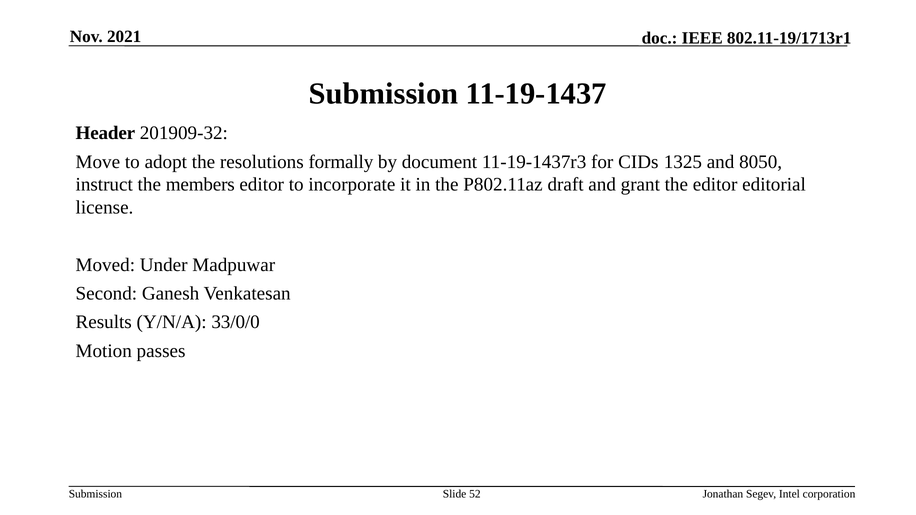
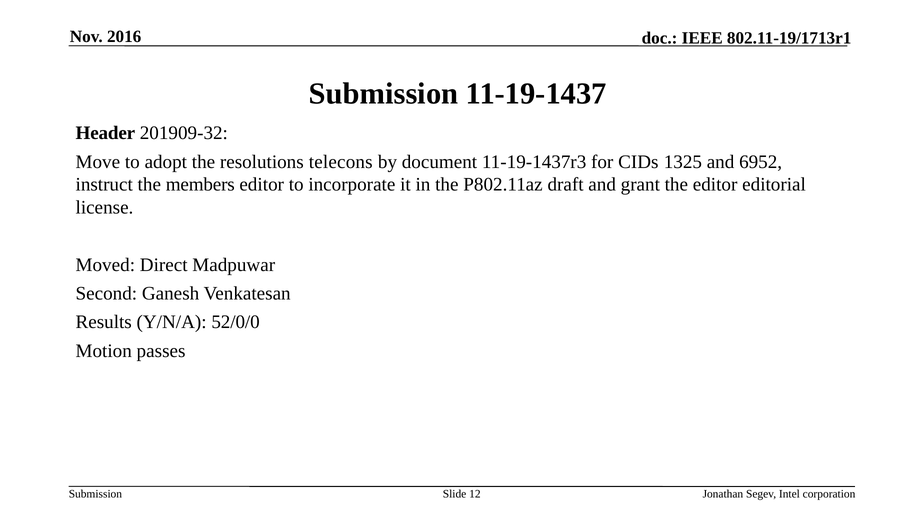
2021: 2021 -> 2016 (124, 36)
formally: formally -> telecons (341, 162)
8050: 8050 -> 6952 (761, 162)
Under: Under -> Direct (164, 265)
33/0/0: 33/0/0 -> 52/0/0 (236, 322)
52: 52 -> 12 (475, 494)
